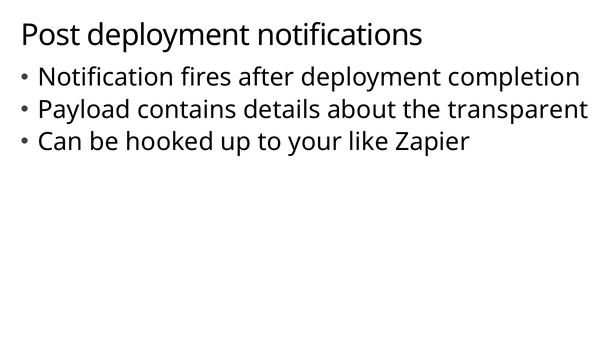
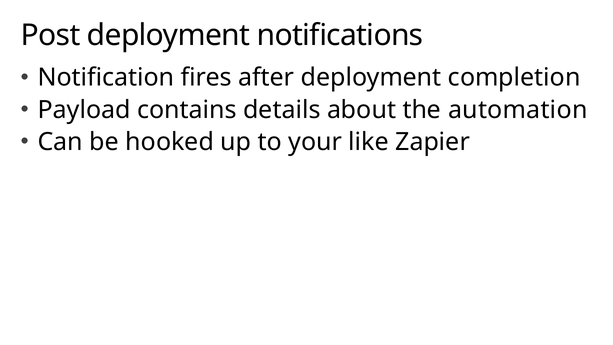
transparent: transparent -> automation (518, 110)
